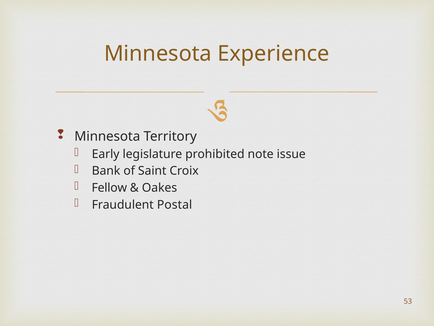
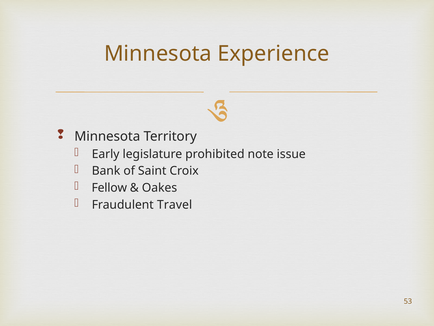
Postal: Postal -> Travel (175, 204)
